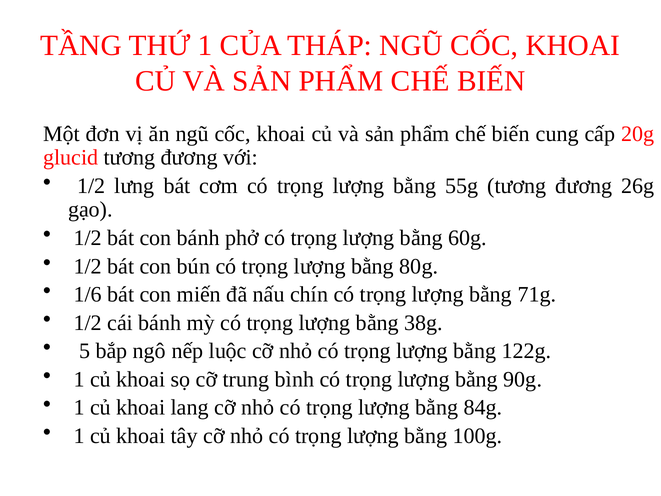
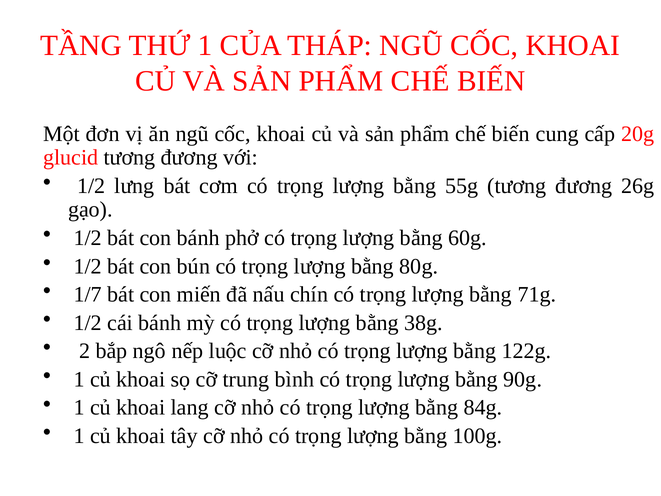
1/6: 1/6 -> 1/7 (88, 294)
5: 5 -> 2 (85, 351)
